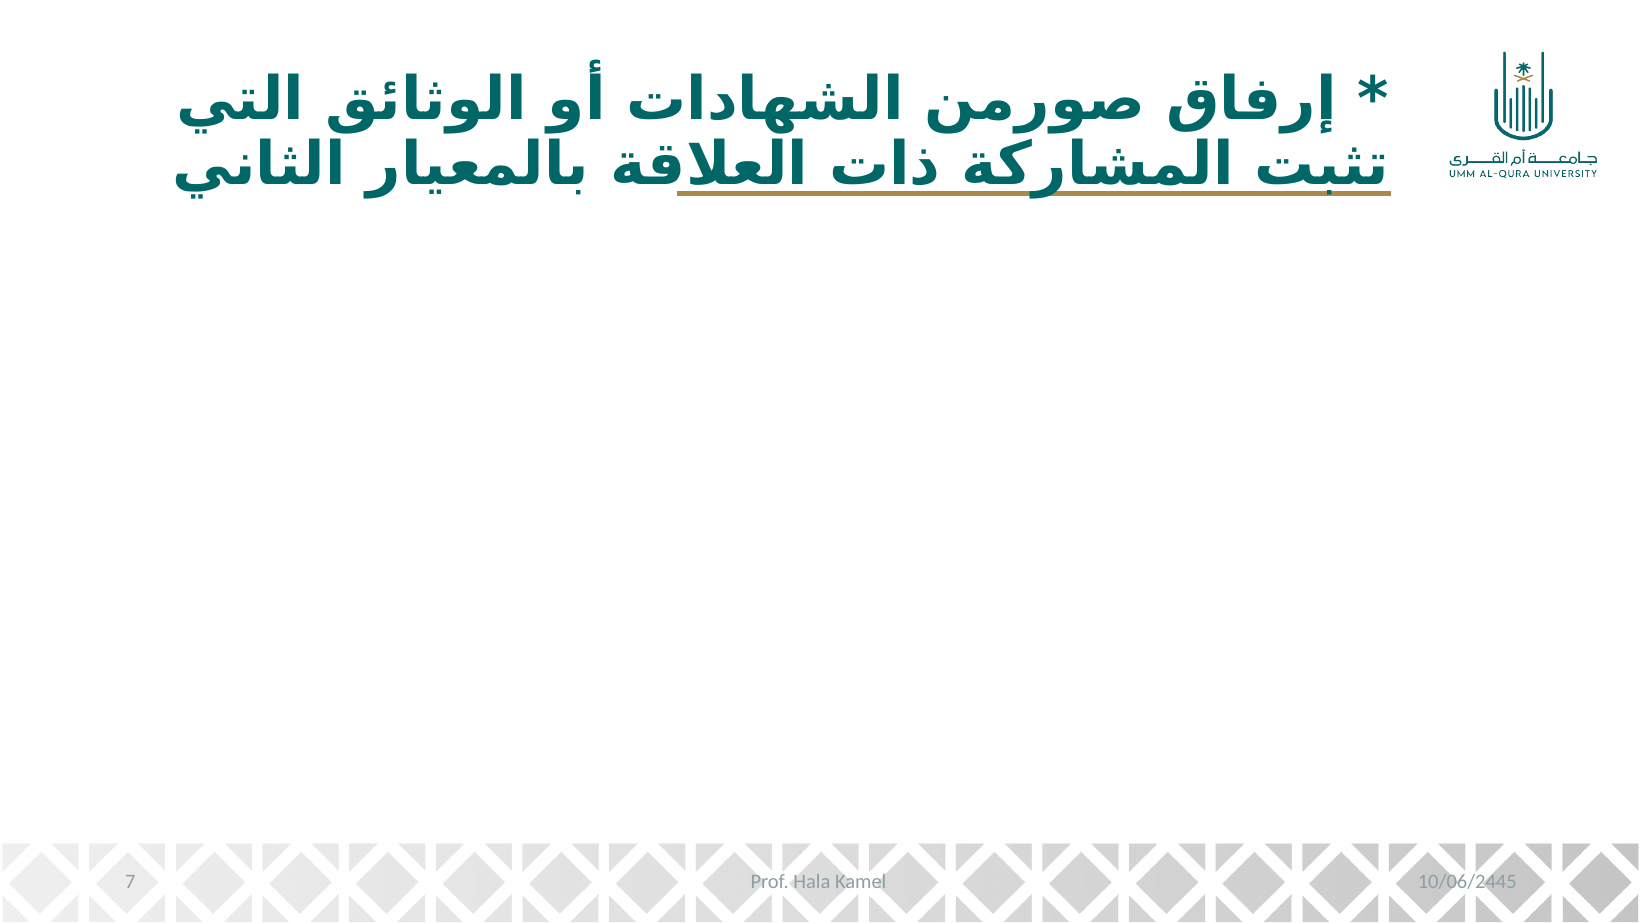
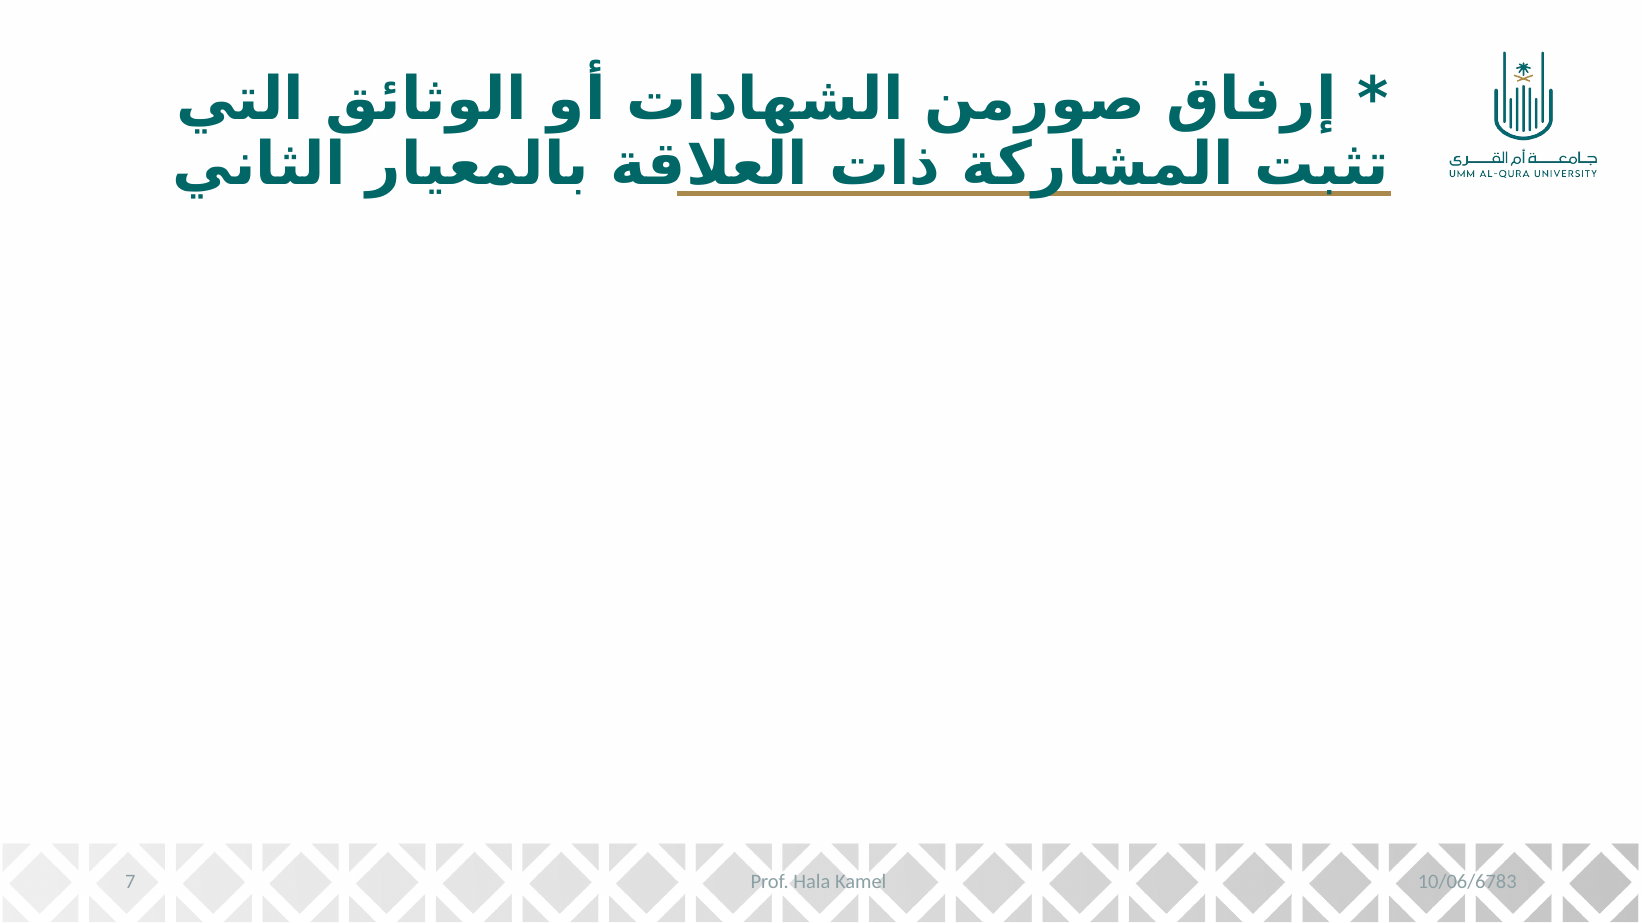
10/06/2445: 10/06/2445 -> 10/06/6783 (1467, 882)
